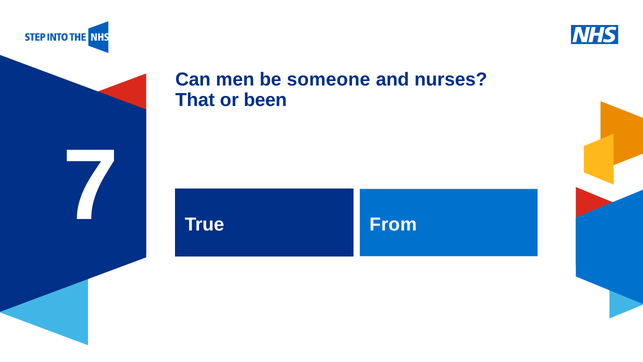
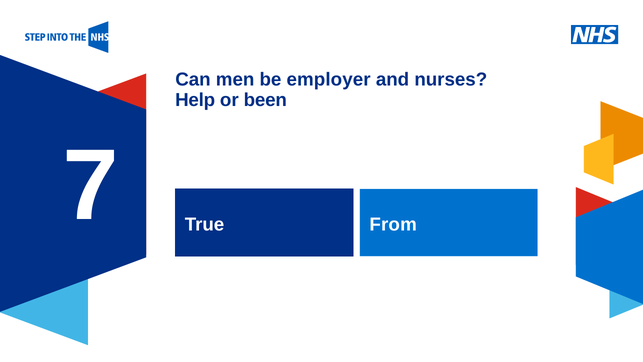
someone: someone -> employer (329, 80)
That: That -> Help (195, 100)
